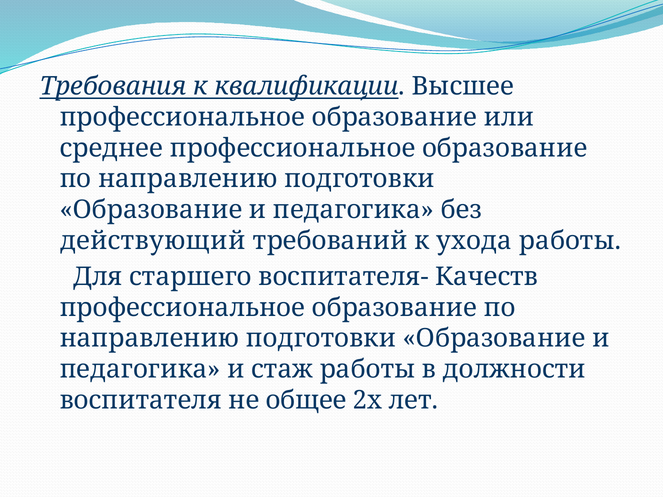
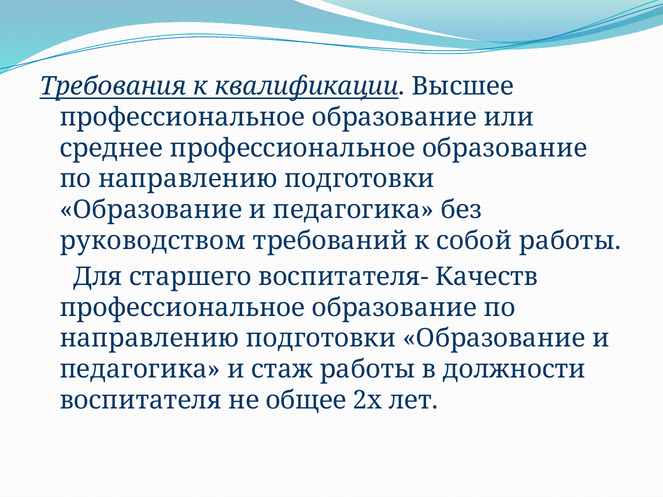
действующий: действующий -> руководством (153, 241)
ухода: ухода -> собой (474, 241)
